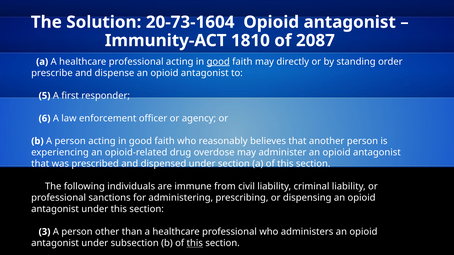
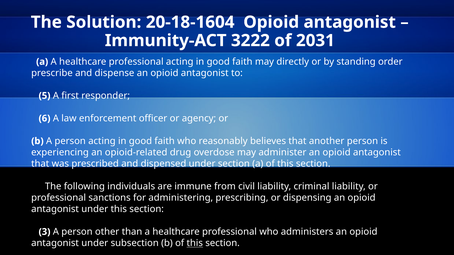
20-73-1604: 20-73-1604 -> 20-18-1604 (190, 22)
1810: 1810 -> 3222 (250, 41)
2087: 2087 -> 2031 (315, 41)
good underline: present -> none (218, 62)
